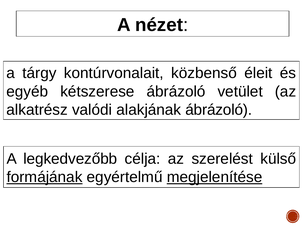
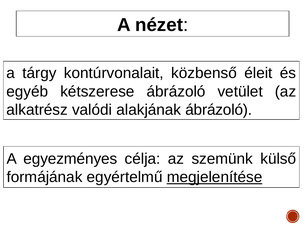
legkedvezőbb: legkedvezőbb -> egyezményes (70, 159)
szerelést: szerelést -> szemünk (222, 159)
formájának underline: present -> none (45, 177)
